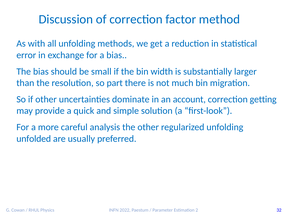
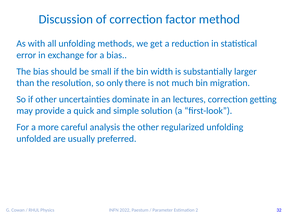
part: part -> only (115, 83)
account: account -> lectures (189, 99)
